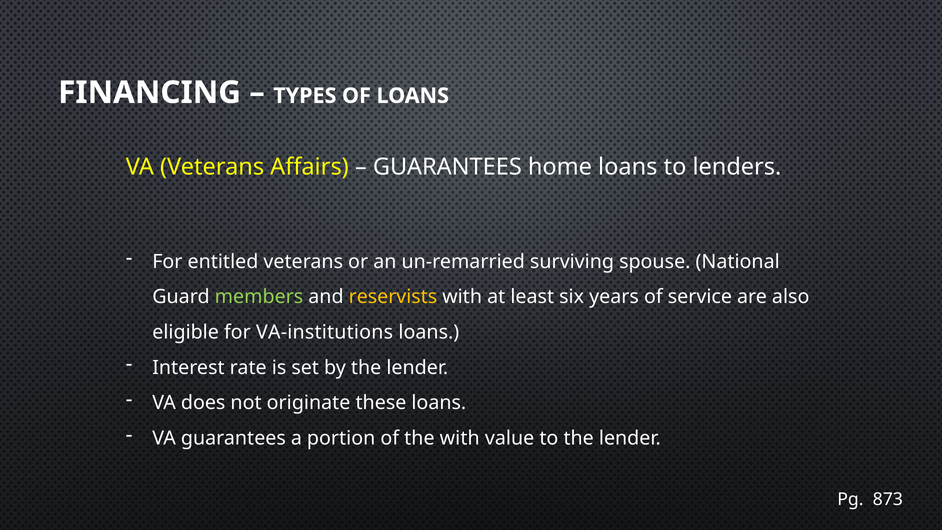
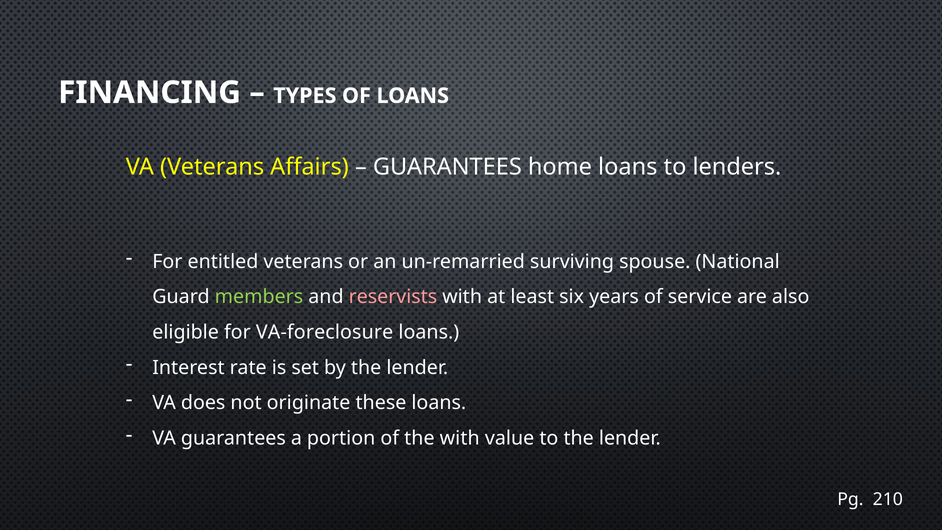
reservists colour: yellow -> pink (393, 297)
VA-institutions: VA-institutions -> VA-foreclosure (325, 332)
873: 873 -> 210 (888, 499)
